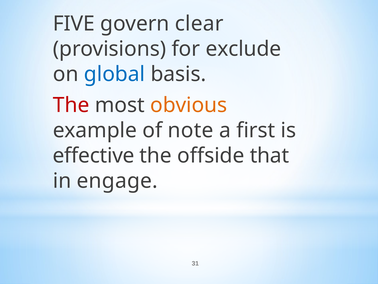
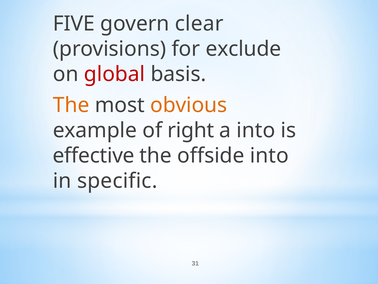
global colour: blue -> red (115, 74)
The colour: red -> orange (71, 105)
note: note -> right (191, 130)
a first: first -> into (256, 130)
offside that: that -> into (269, 155)
engage: engage -> specific (117, 181)
